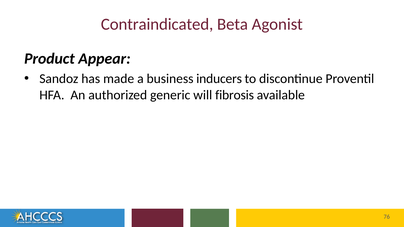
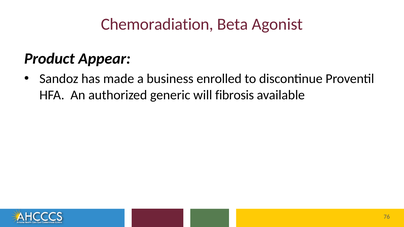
Contraindicated: Contraindicated -> Chemoradiation (157, 24)
inducers: inducers -> enrolled (219, 79)
